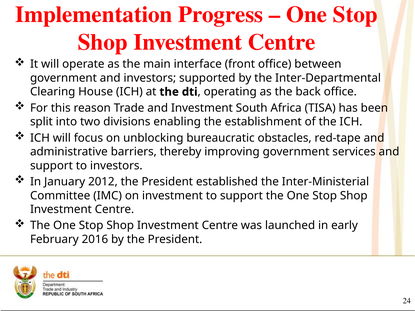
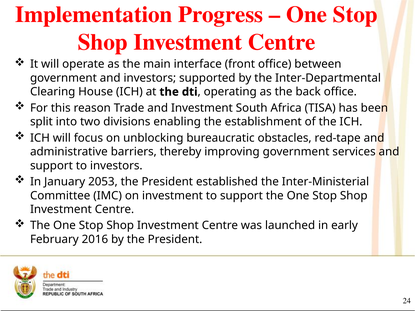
2012: 2012 -> 2053 (103, 182)
